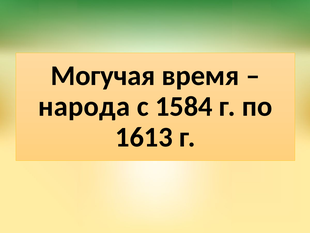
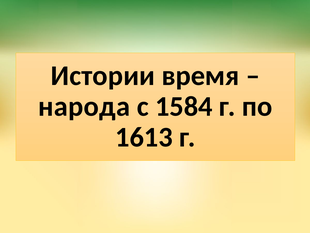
Могучая: Могучая -> Истории (103, 76)
